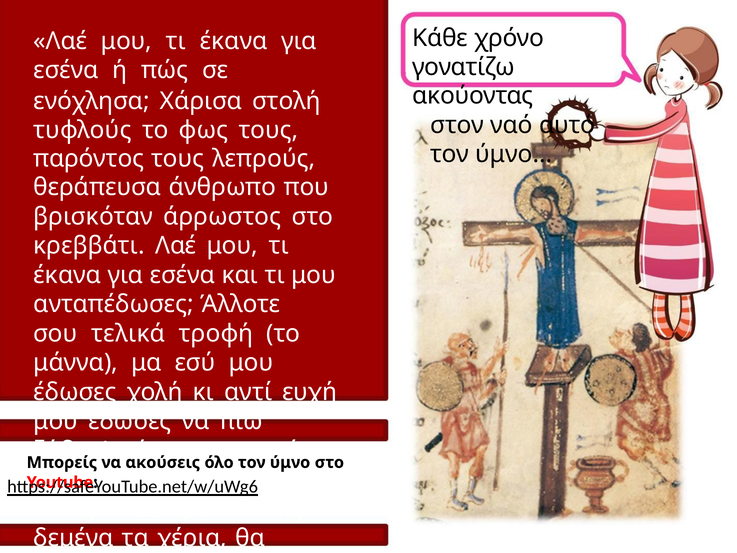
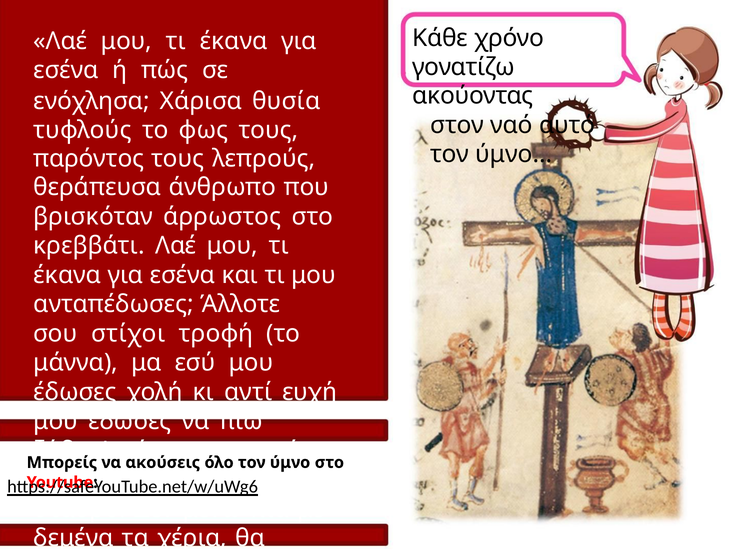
στολή: στολή -> θυσία (286, 101)
τελικά: τελικά -> στίχοι (128, 333)
